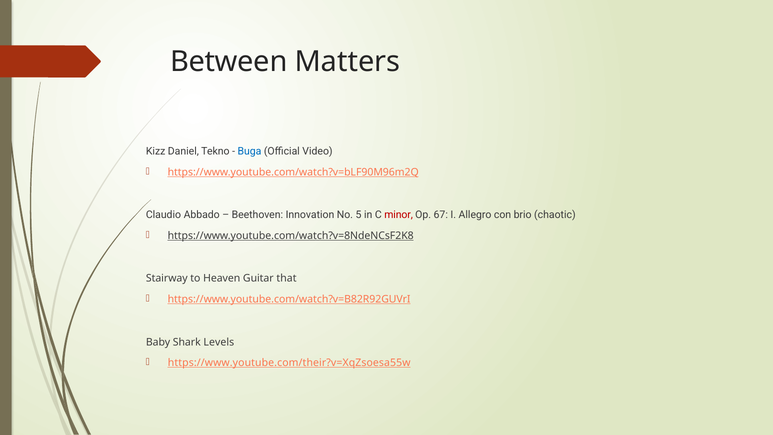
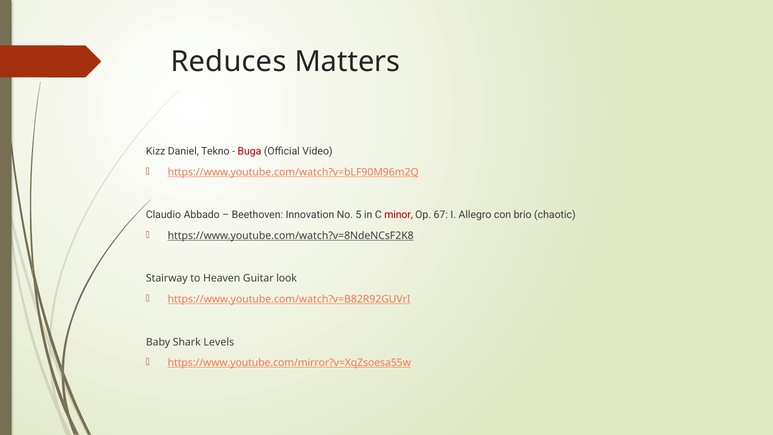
Between: Between -> Reduces (229, 62)
Buga colour: blue -> red (249, 151)
that: that -> look (287, 278)
https://www.youtube.com/their?v=XqZsoesa55w: https://www.youtube.com/their?v=XqZsoesa55w -> https://www.youtube.com/mirror?v=XqZsoesa55w (289, 363)
